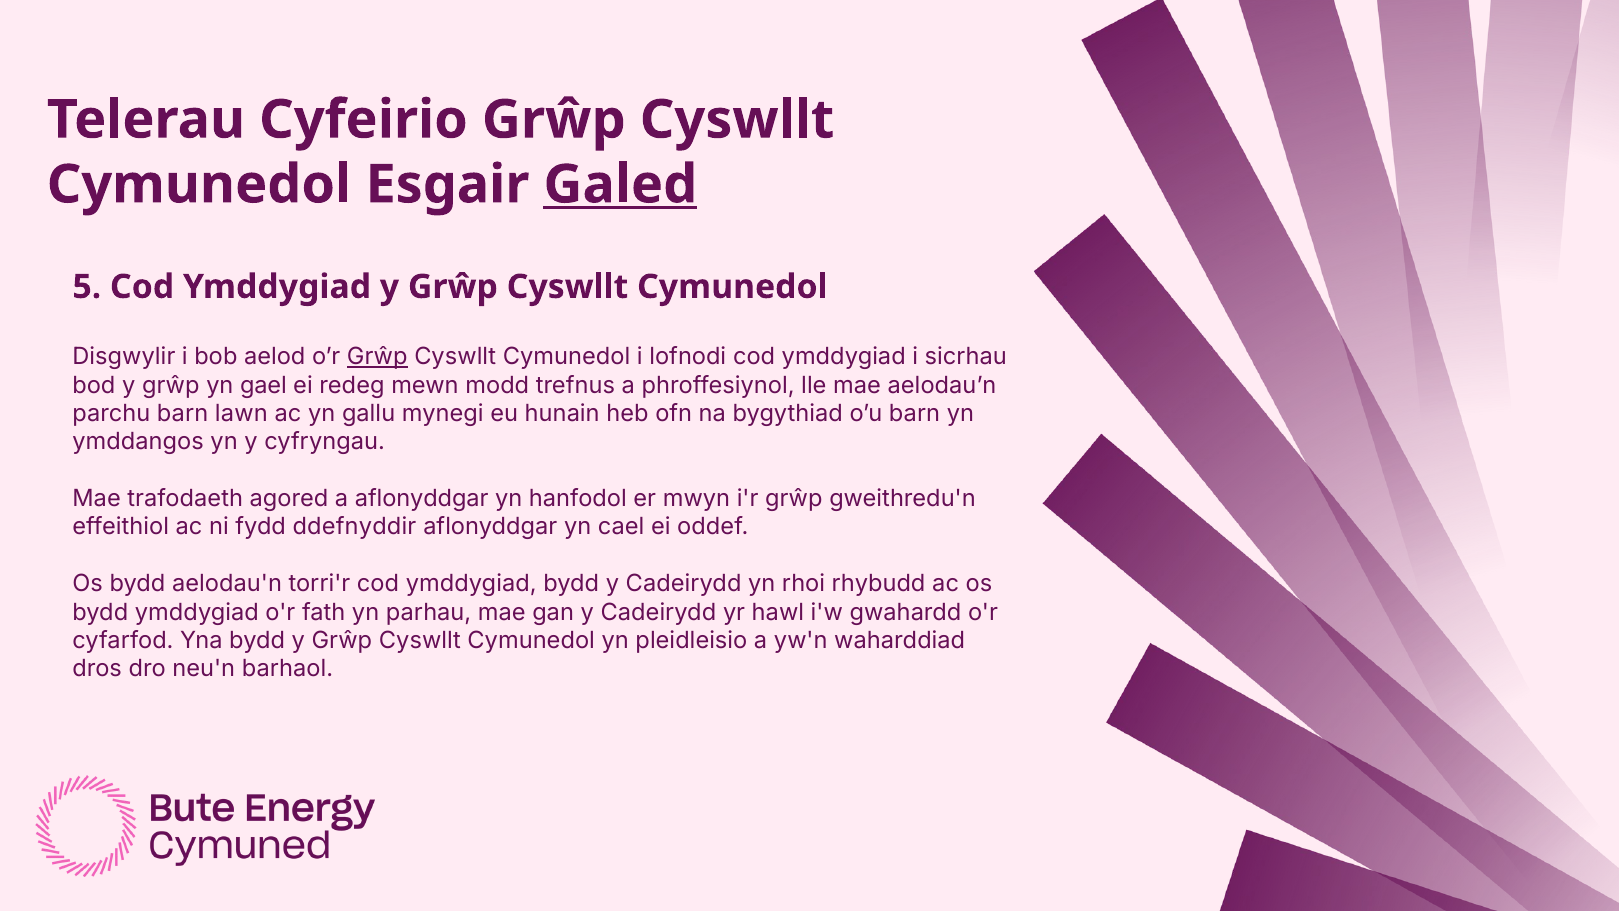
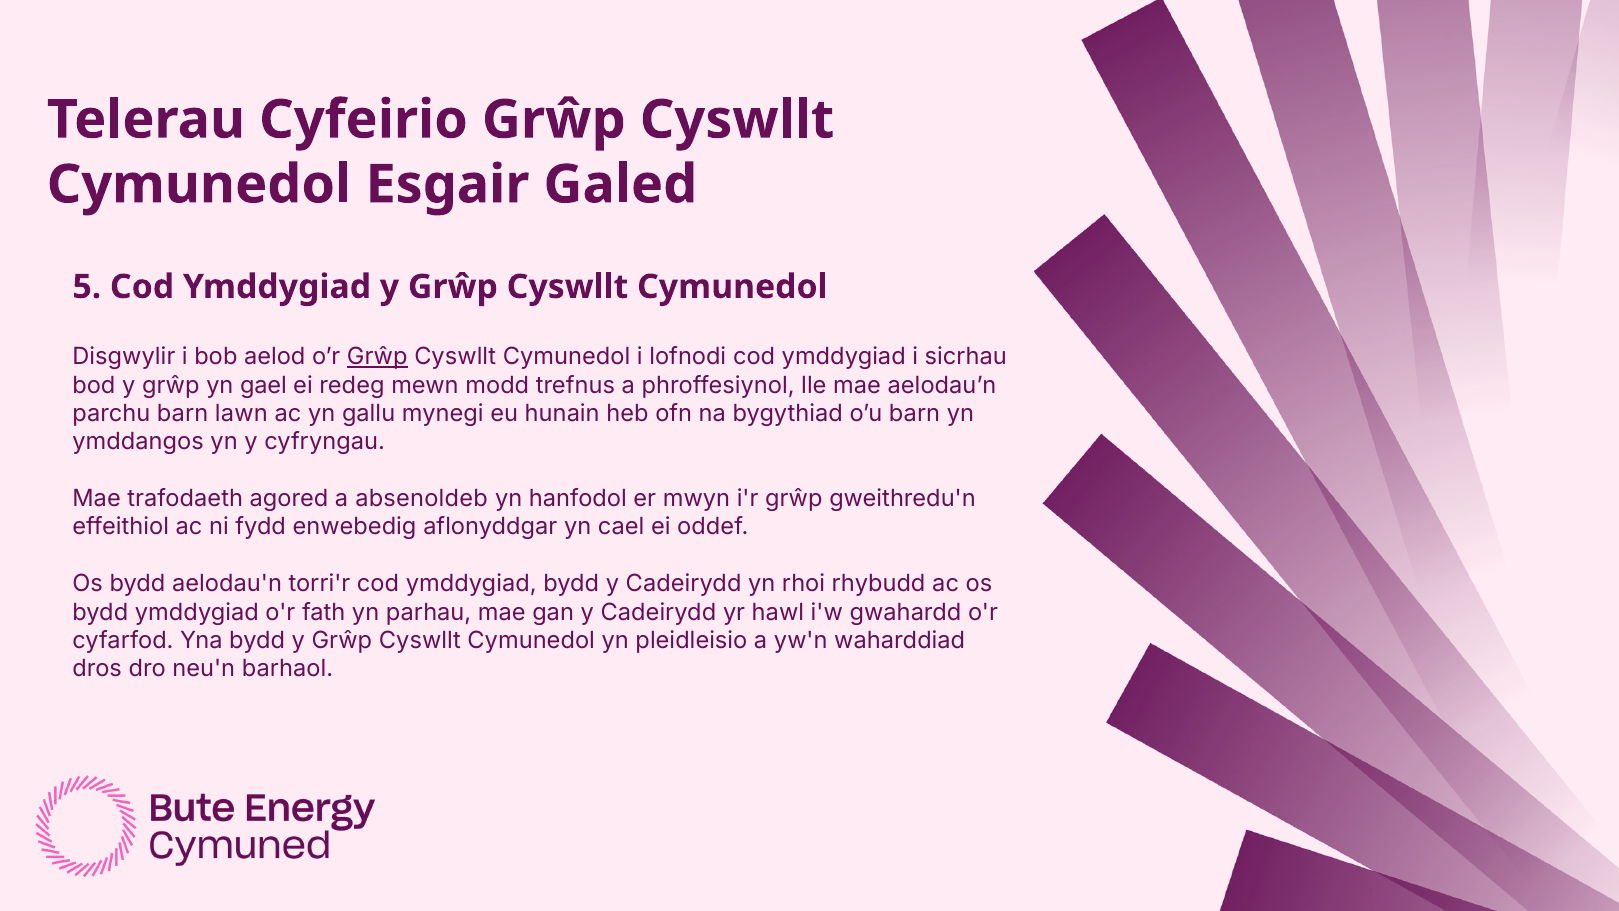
Galed underline: present -> none (620, 185)
a aflonyddgar: aflonyddgar -> absenoldeb (422, 499)
ddefnyddir: ddefnyddir -> enwebedig (355, 527)
